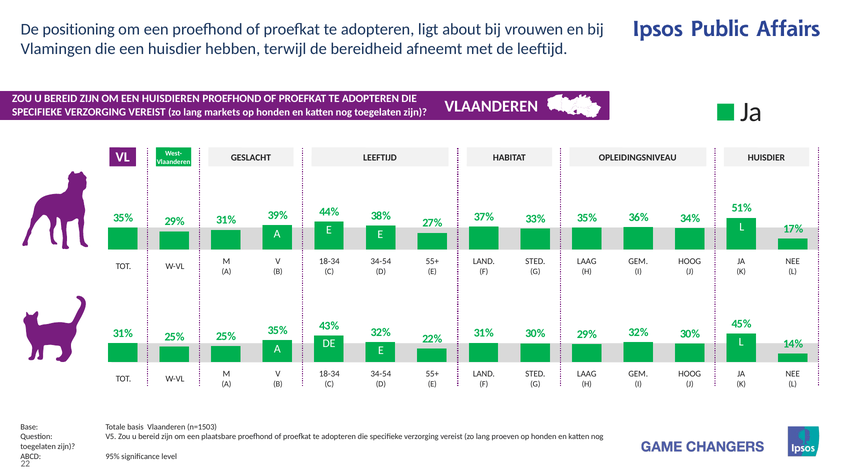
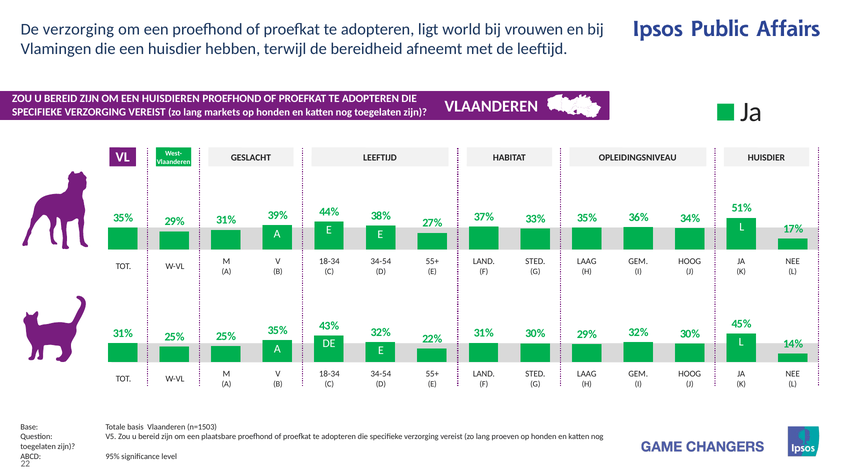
De positioning: positioning -> verzorging (78, 29)
about: about -> world (462, 29)
